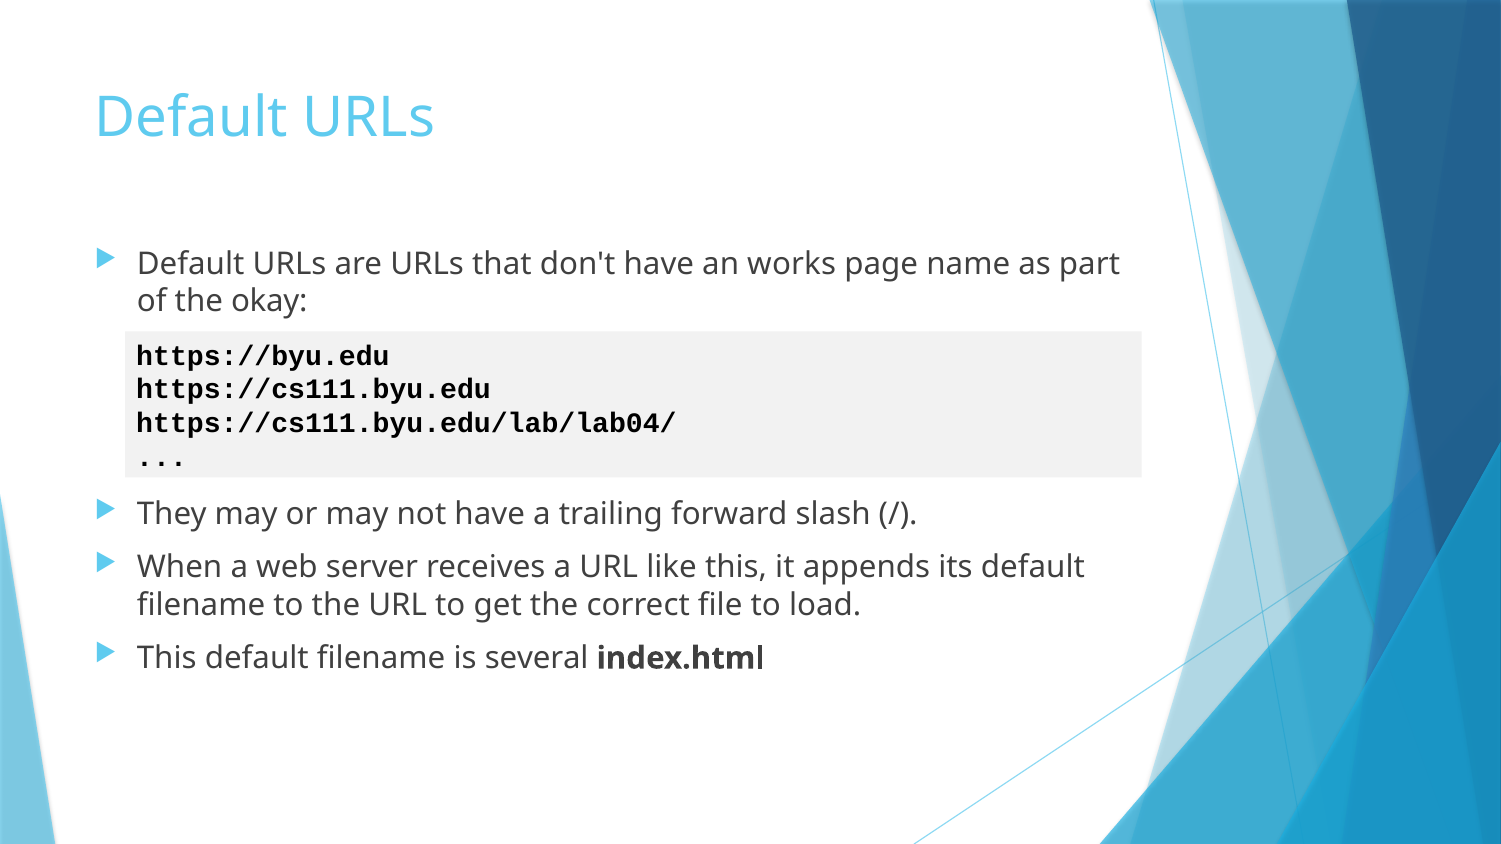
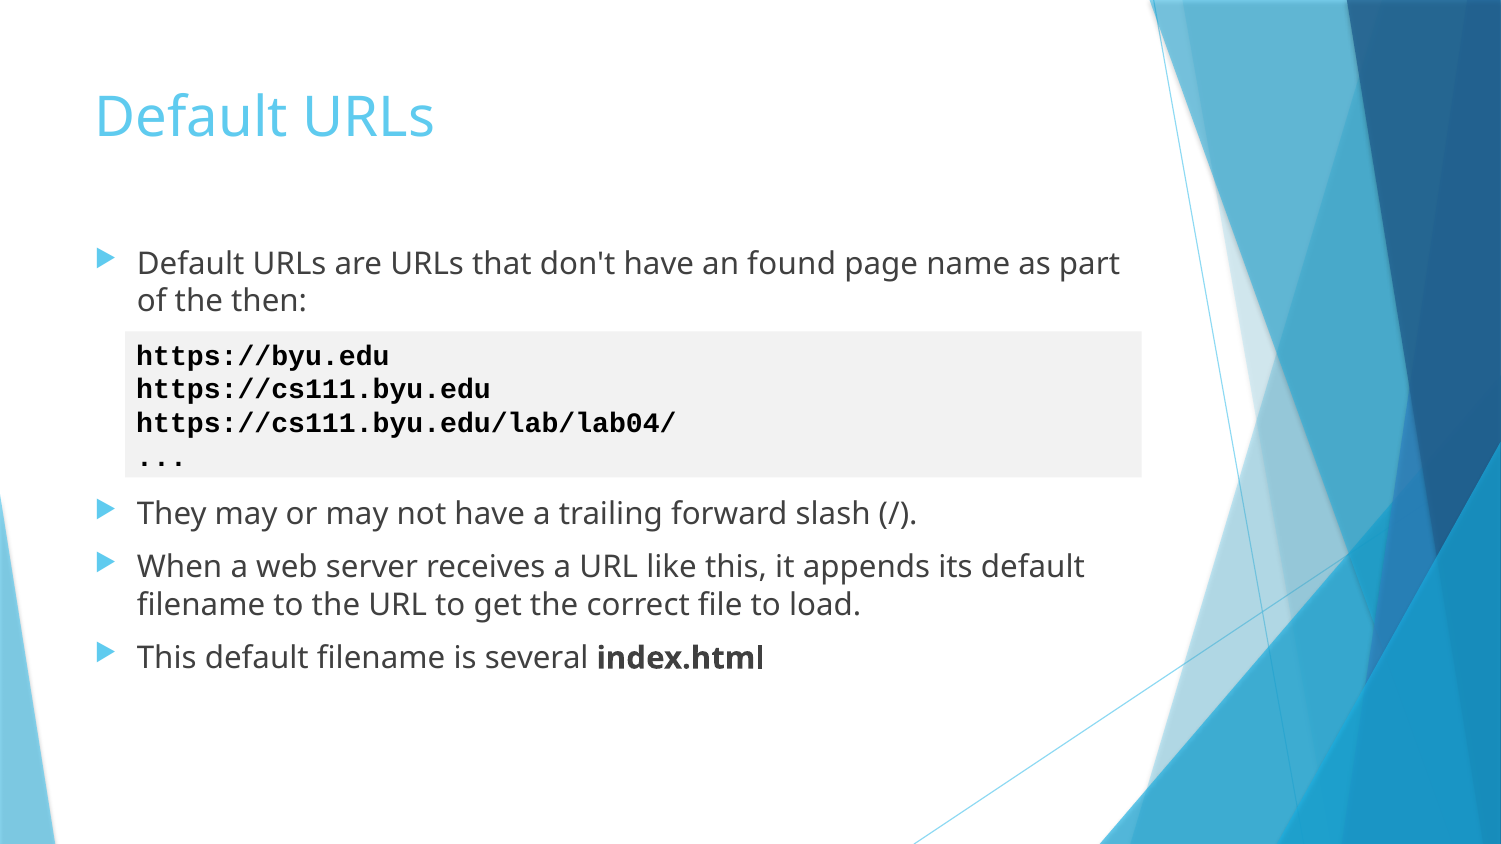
works: works -> found (792, 264)
okay: okay -> then (269, 302)
